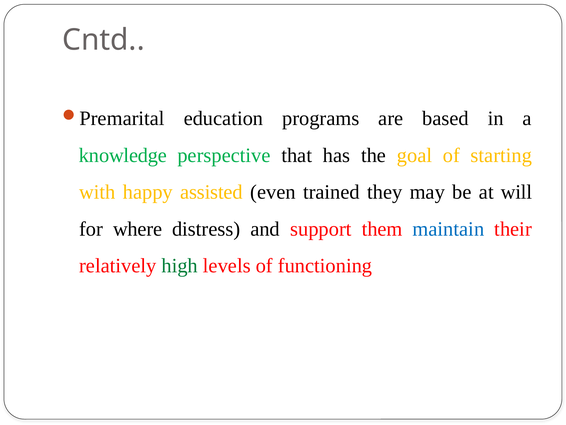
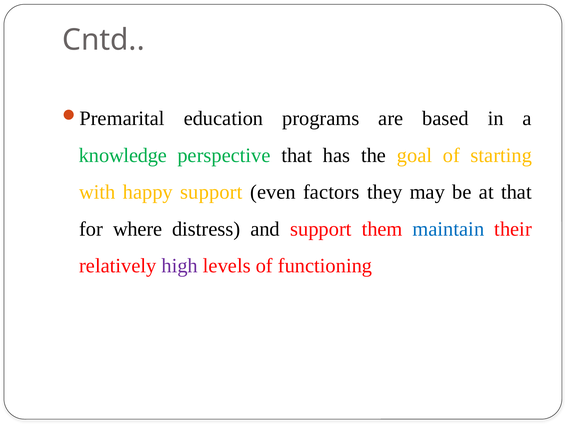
happy assisted: assisted -> support (211, 192)
trained: trained -> factors (331, 192)
at will: will -> that (516, 192)
high colour: green -> purple (180, 265)
